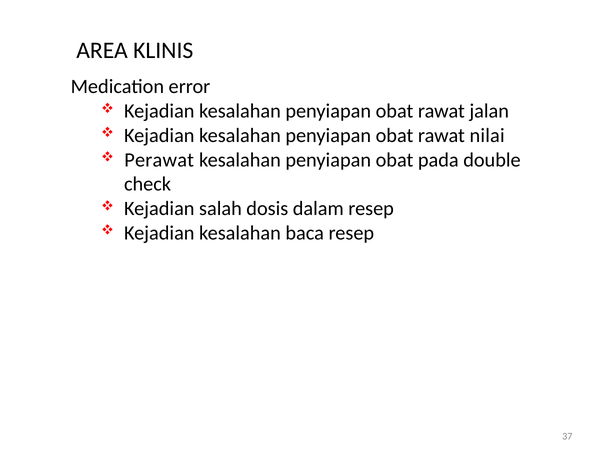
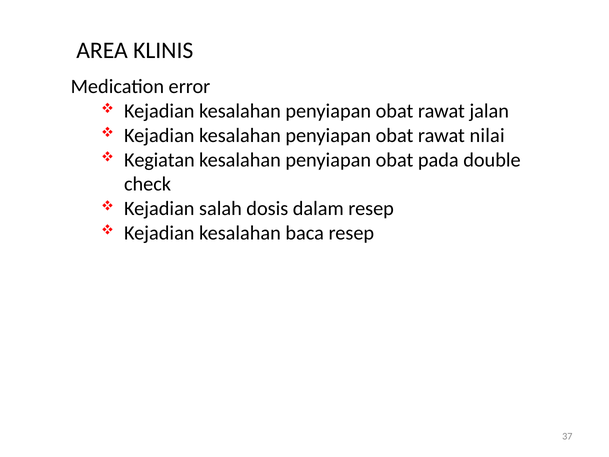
Perawat: Perawat -> Kegiatan (159, 160)
